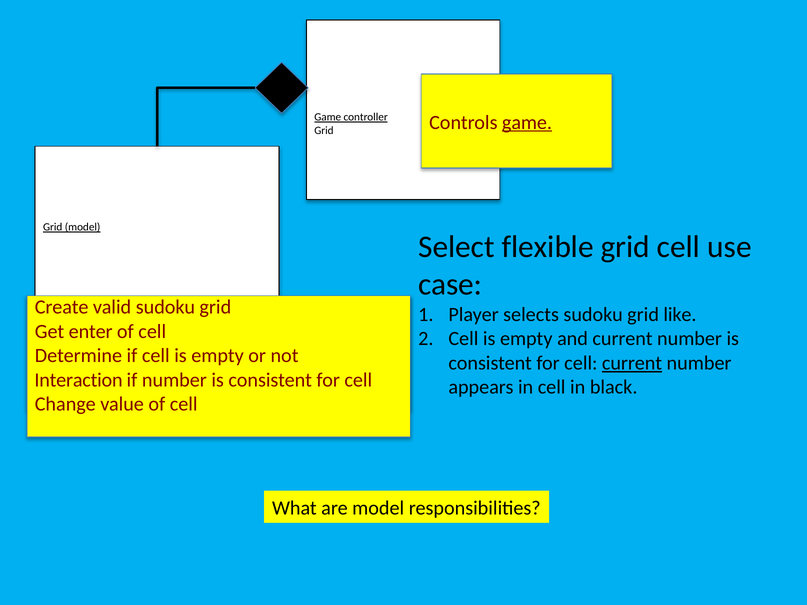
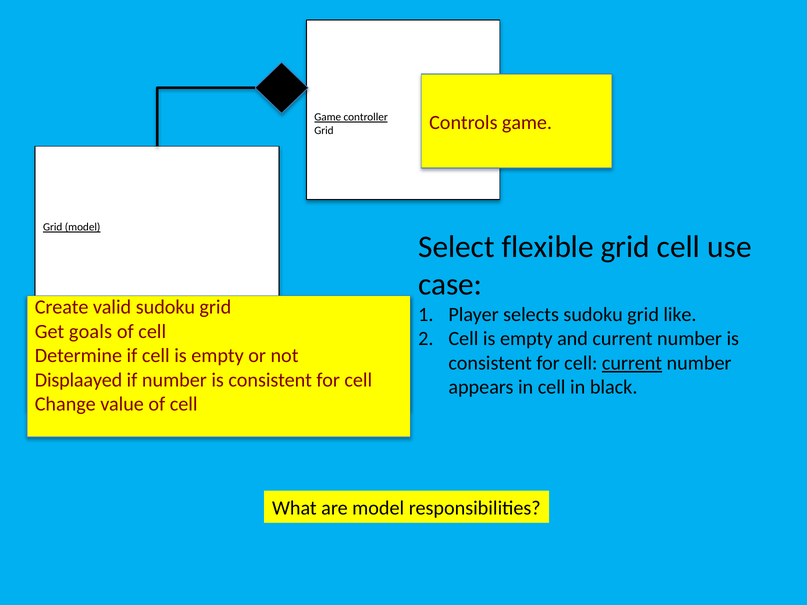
game underline: present -> none (527, 122)
enter: enter -> goals (91, 332)
Interaction: Interaction -> Displaayed (79, 380)
